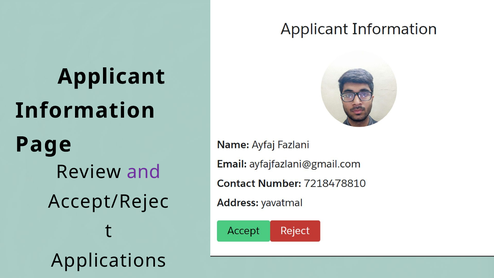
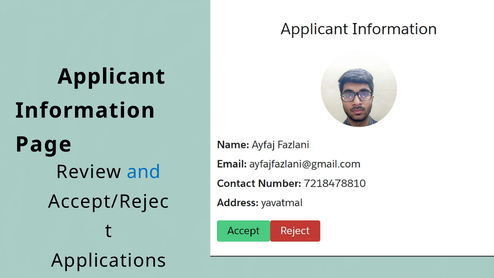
and colour: purple -> blue (144, 172)
